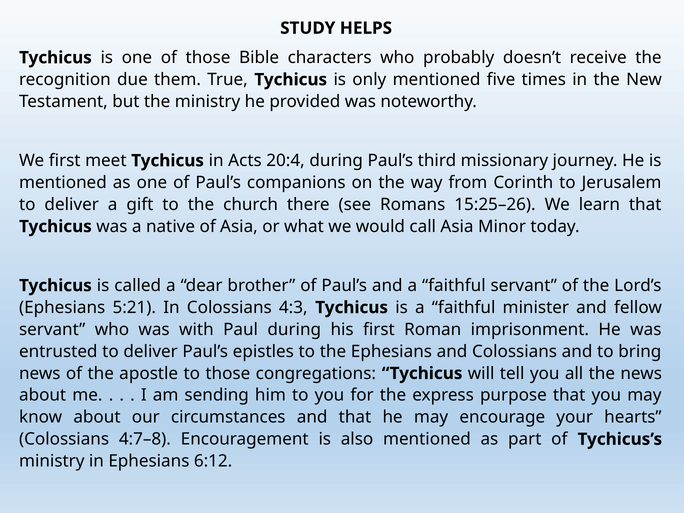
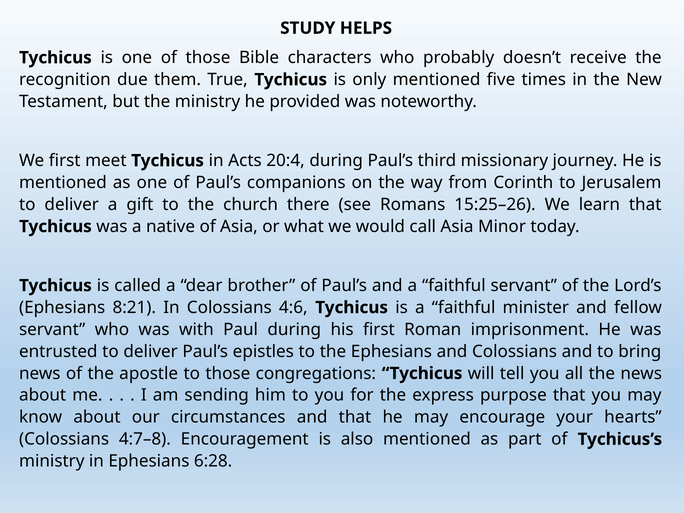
5:21: 5:21 -> 8:21 (134, 308)
4:3: 4:3 -> 4:6 (293, 308)
6:12: 6:12 -> 6:28 (213, 461)
